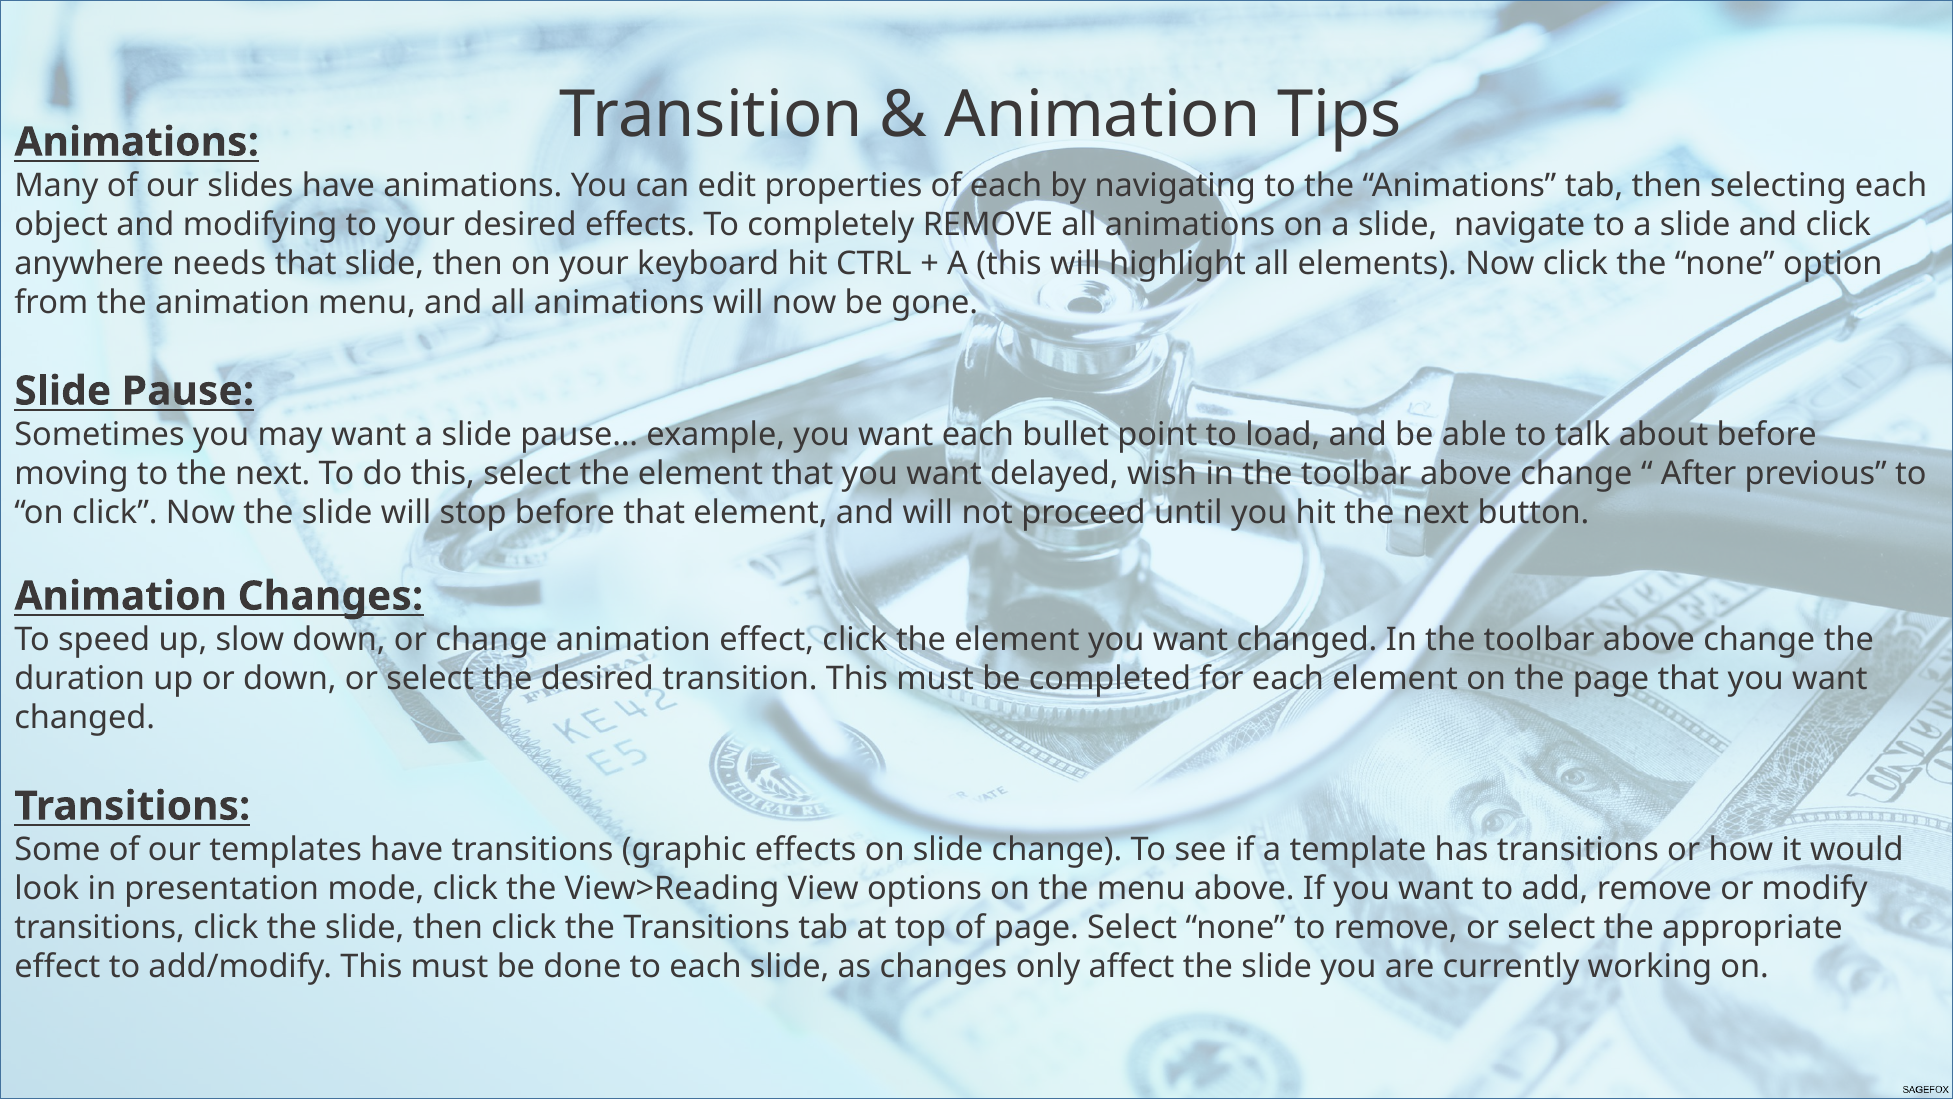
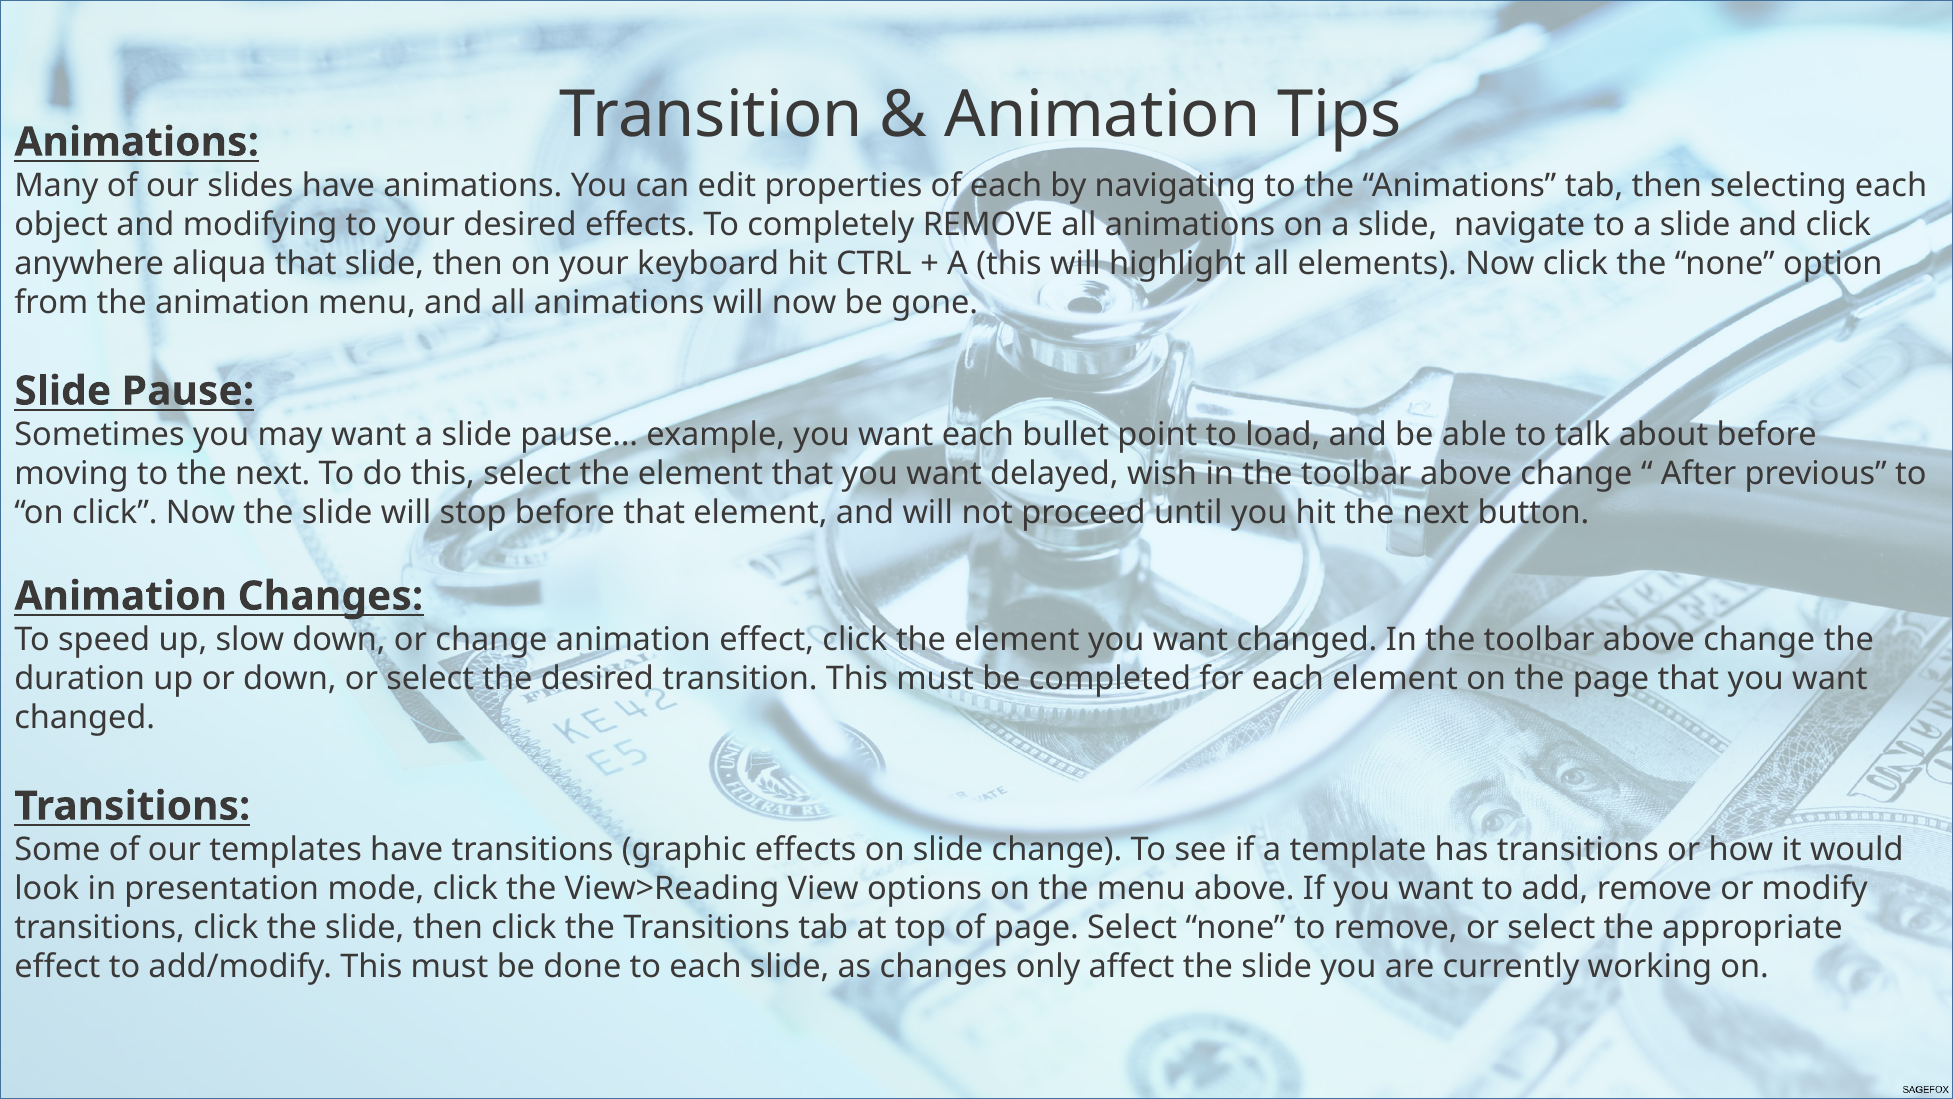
needs: needs -> aliqua (219, 263)
